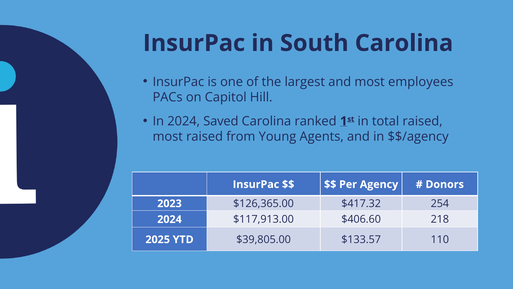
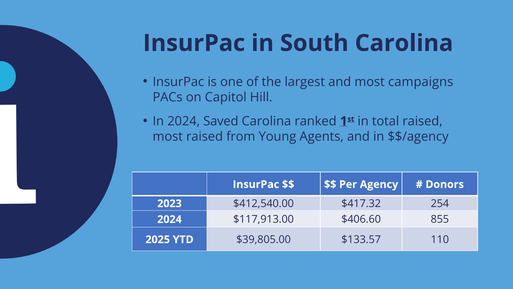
employees: employees -> campaigns (421, 82)
$126,365.00: $126,365.00 -> $412,540.00 (264, 203)
218: 218 -> 855 (440, 219)
